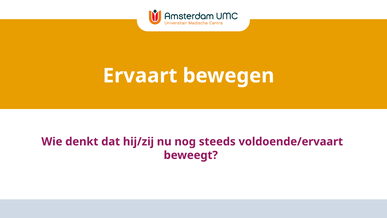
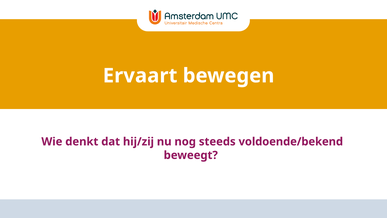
voldoende/ervaart: voldoende/ervaart -> voldoende/bekend (291, 141)
